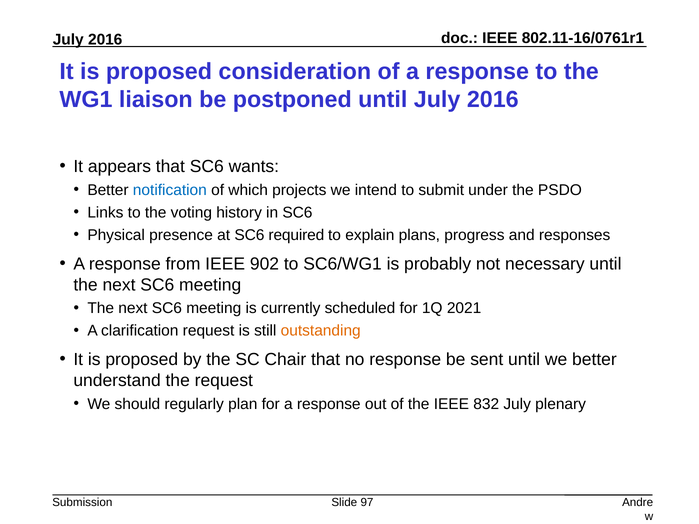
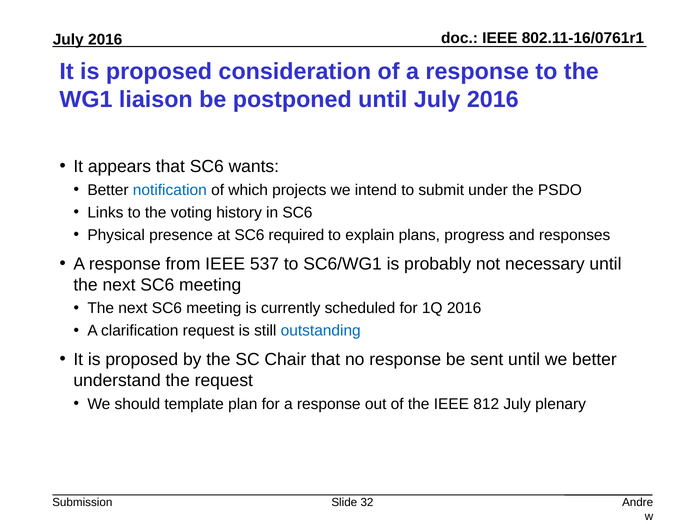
902: 902 -> 537 (264, 264)
1Q 2021: 2021 -> 2016 (464, 308)
outstanding colour: orange -> blue (321, 331)
regularly: regularly -> template (194, 404)
832: 832 -> 812 (486, 404)
97: 97 -> 32 (367, 503)
